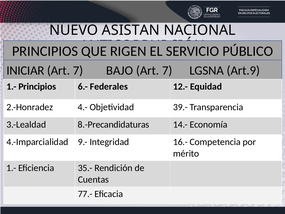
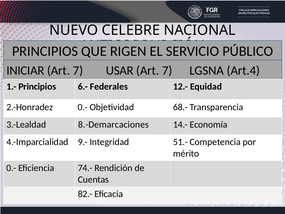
ASISTAN: ASISTAN -> CELEBRE (131, 30)
BAJO: BAJO -> USAR (120, 70)
Art.9: Art.9 -> Art.4 (243, 70)
2.-Honradez 4.-: 4.- -> 0.- (83, 107)
39.-: 39.- -> 68.- (180, 107)
8.-Precandidaturas: 8.-Precandidaturas -> 8.-Demarcaciones (113, 124)
16.-: 16.- -> 51.- (180, 142)
1.-: 1.- -> 0.- (11, 168)
35.-: 35.- -> 74.- (85, 168)
77.-: 77.- -> 82.- (85, 194)
